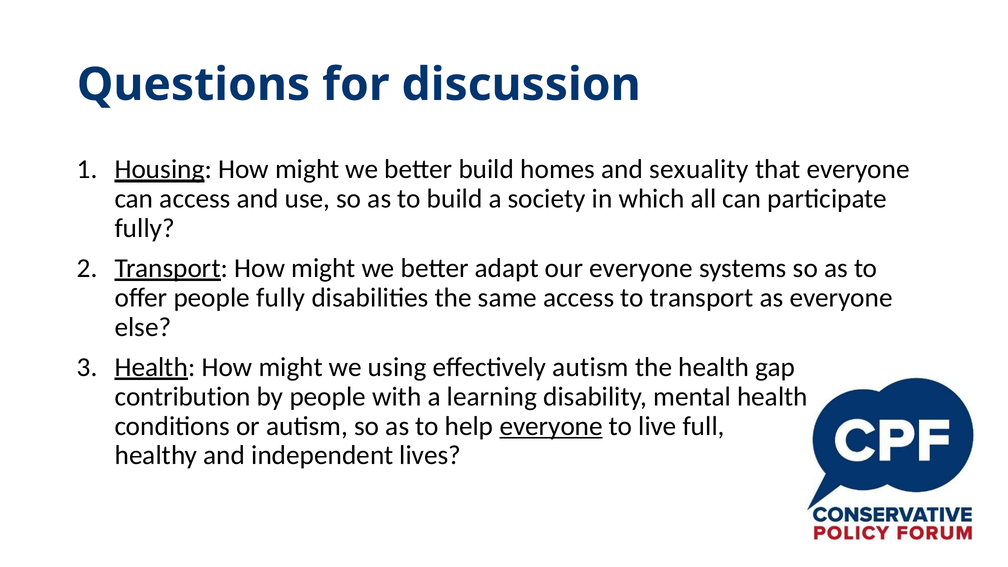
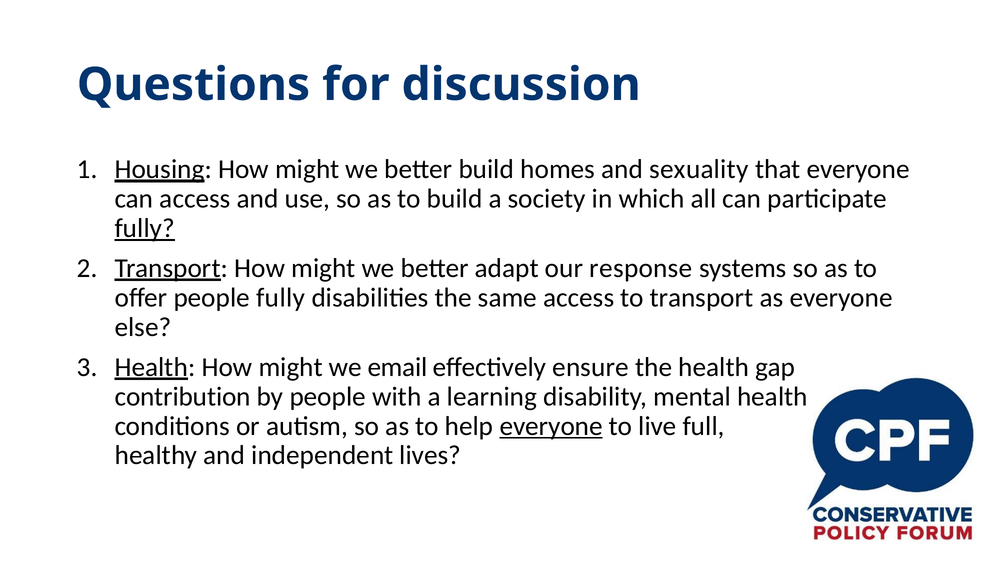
fully underline: none -> present (145, 228)
our everyone: everyone -> response (641, 268)
using: using -> email (398, 367)
effectively autism: autism -> ensure (591, 367)
